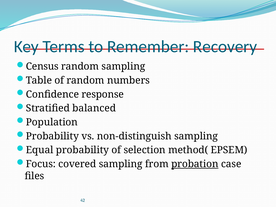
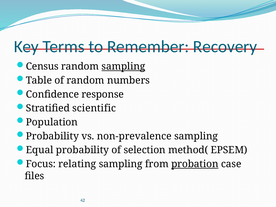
sampling underline: none -> present (123, 66)
balanced: balanced -> scientific (94, 108)
non-distinguish: non-distinguish -> non-prevalence (134, 136)
covered: covered -> relating (77, 164)
